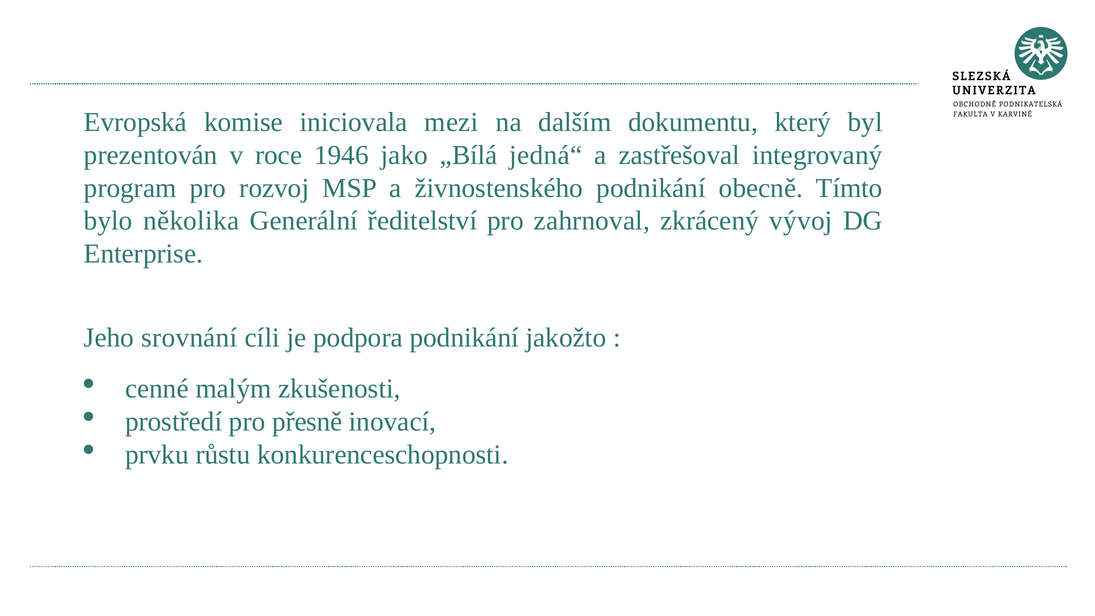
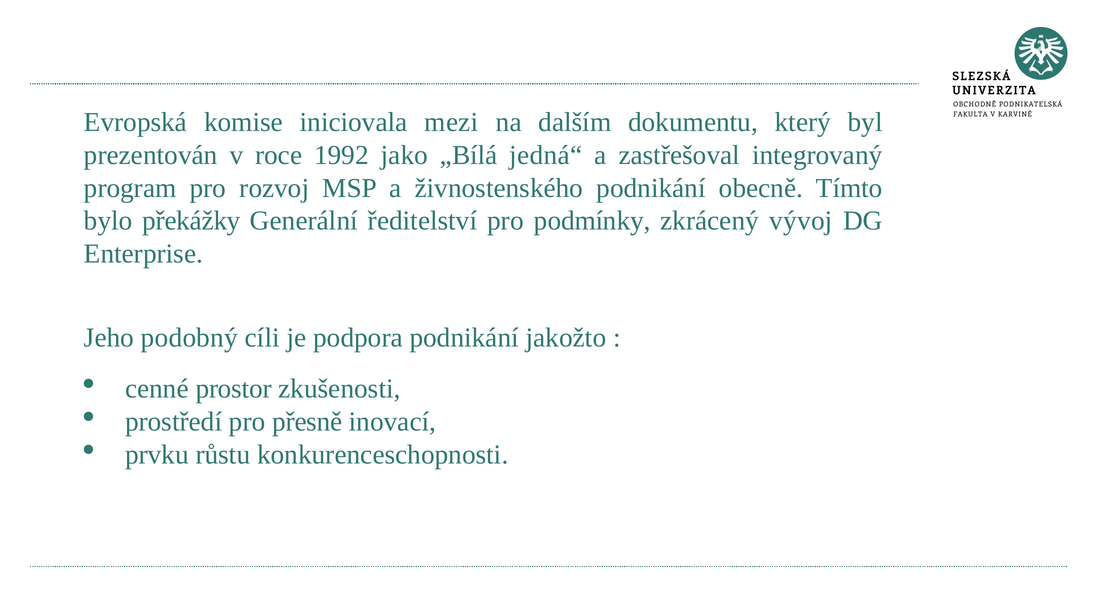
1946: 1946 -> 1992 (342, 155)
několika: několika -> překážky (191, 221)
zahrnoval: zahrnoval -> podmínky (592, 221)
srovnání: srovnání -> podobný (189, 338)
malým: malým -> prostor (234, 389)
